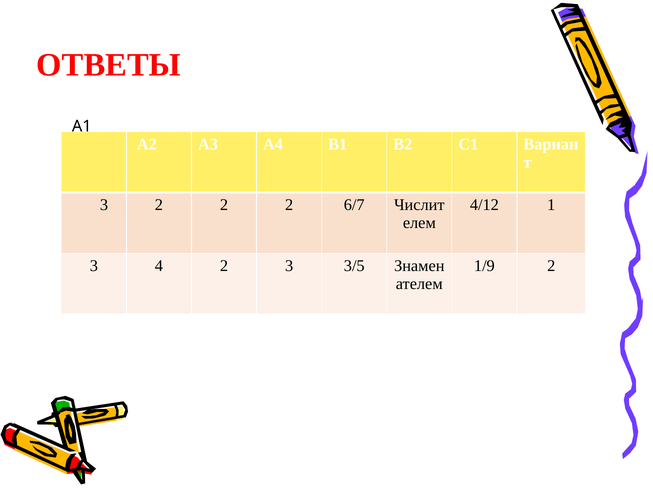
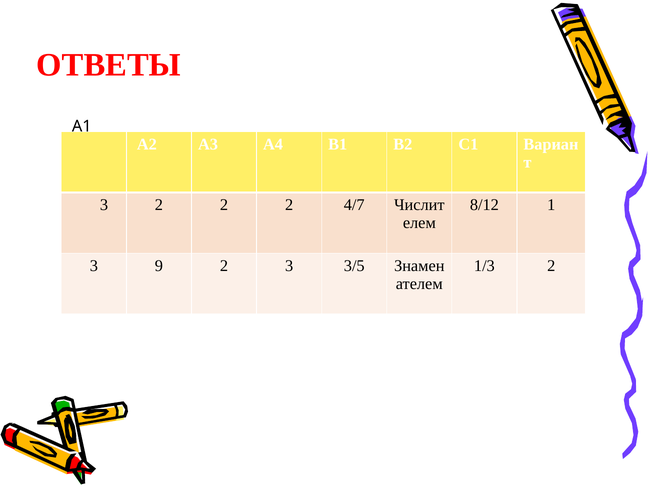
6/7: 6/7 -> 4/7 (354, 205)
4/12: 4/12 -> 8/12 (484, 205)
4: 4 -> 9 (159, 266)
1/9: 1/9 -> 1/3 (484, 266)
